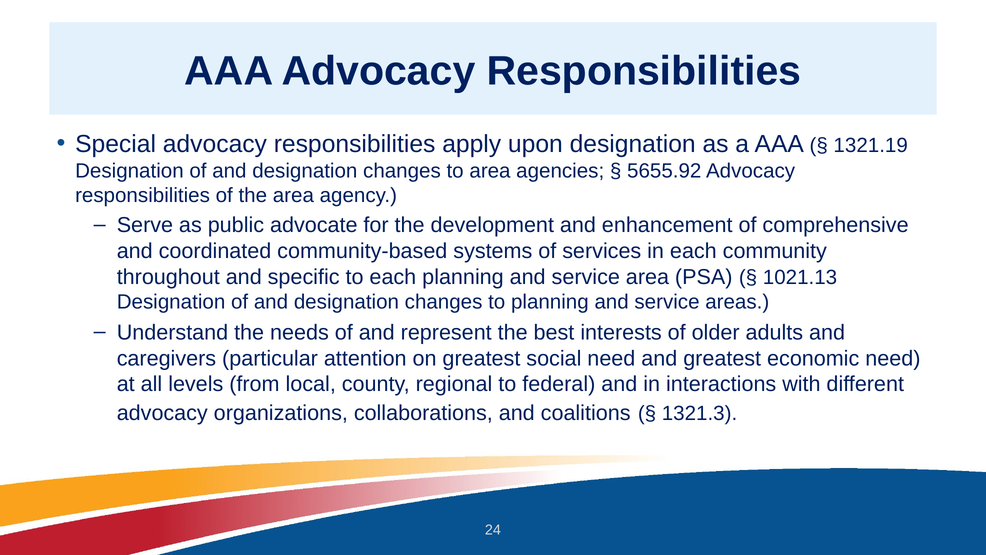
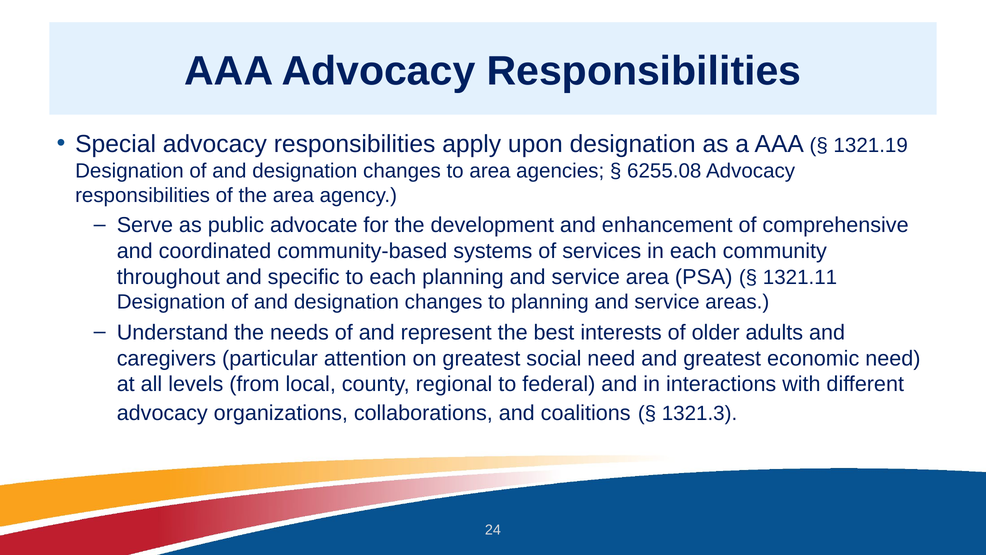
5655.92: 5655.92 -> 6255.08 (664, 171)
1021.13: 1021.13 -> 1321.11 (800, 277)
